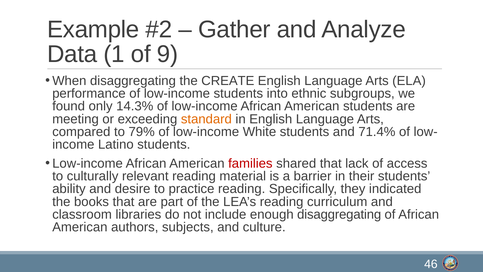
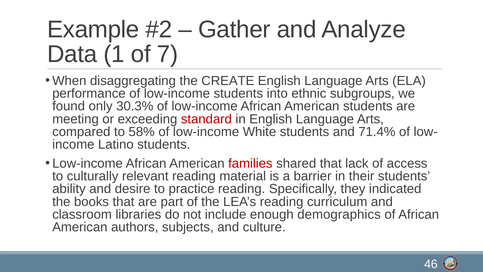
9: 9 -> 7 (168, 54)
14.3%: 14.3% -> 30.3% (135, 106)
standard colour: orange -> red (206, 119)
79%: 79% -> 58% (142, 132)
enough disaggregating: disaggregating -> demographics (339, 214)
